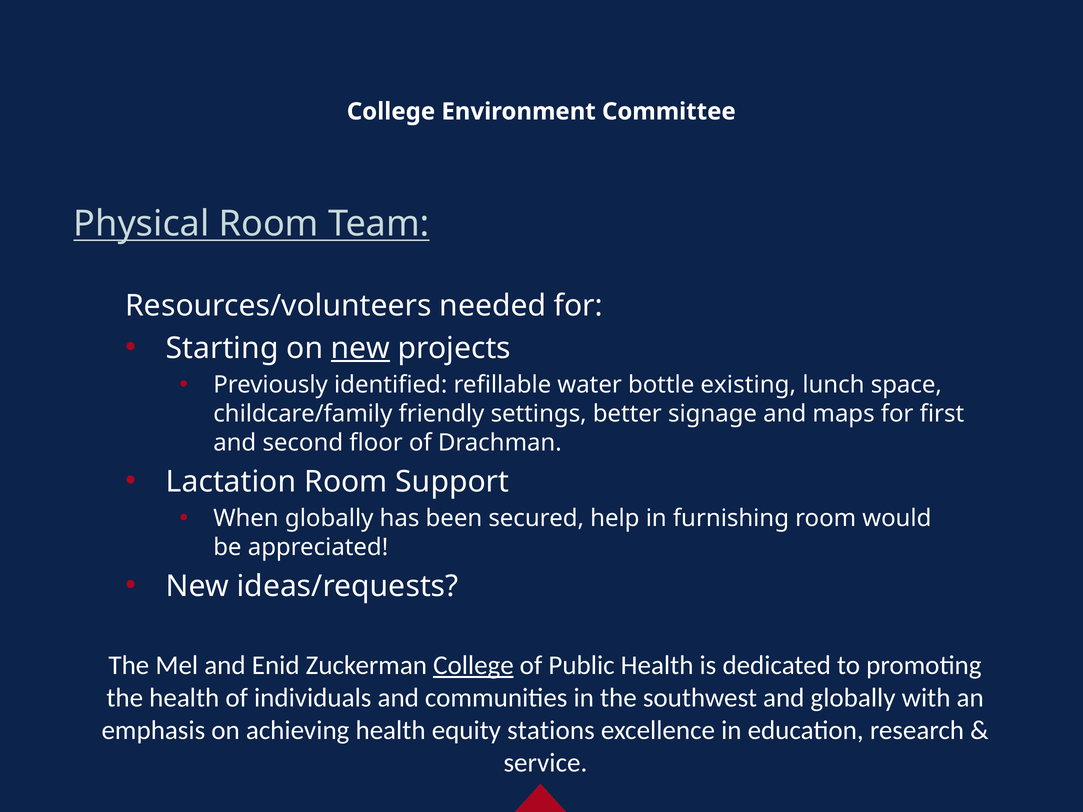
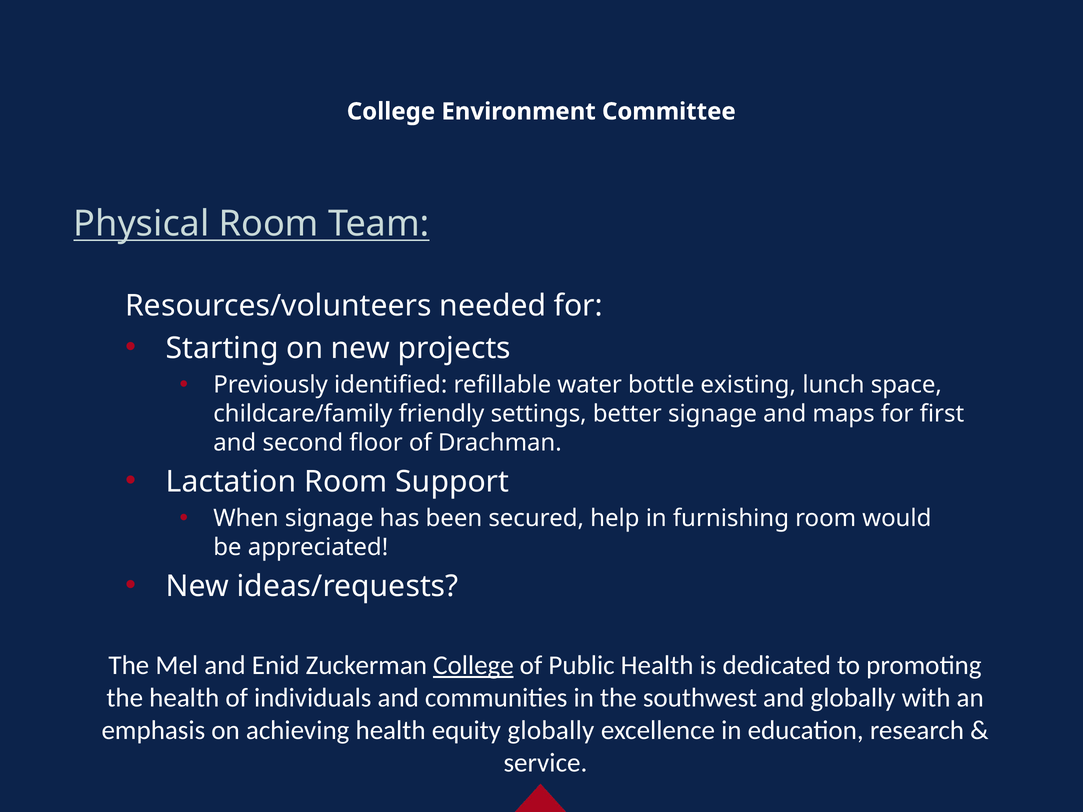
new underline: present -> none (360, 348)
When globally: globally -> signage (329, 519)
equity stations: stations -> globally (551, 730)
